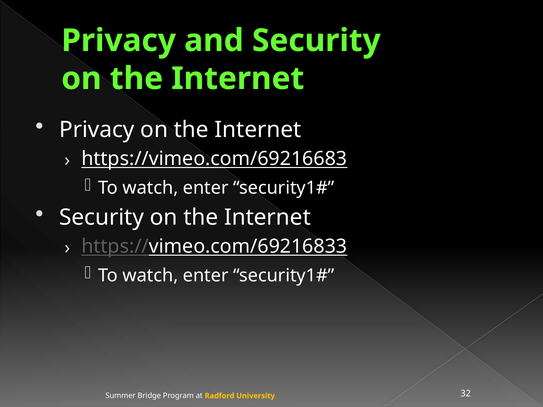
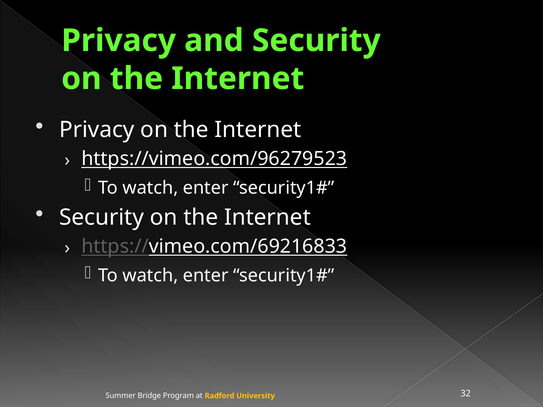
https://vimeo.com/69216683: https://vimeo.com/69216683 -> https://vimeo.com/96279523 (214, 159)
